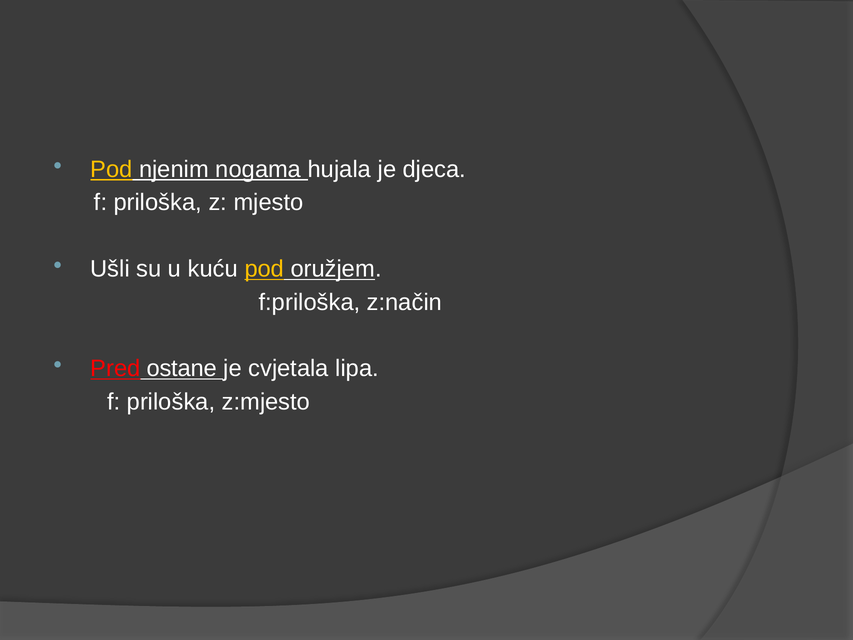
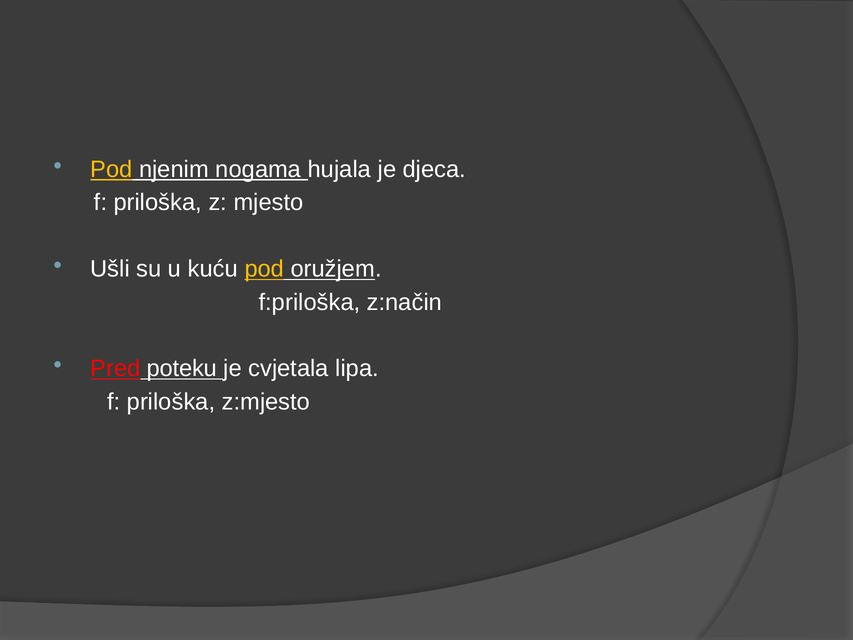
ostane: ostane -> poteku (182, 368)
